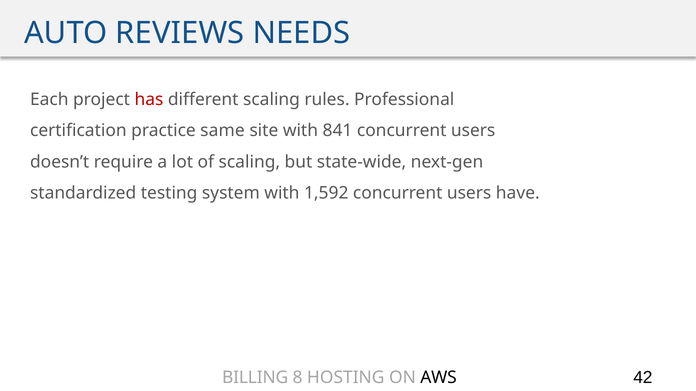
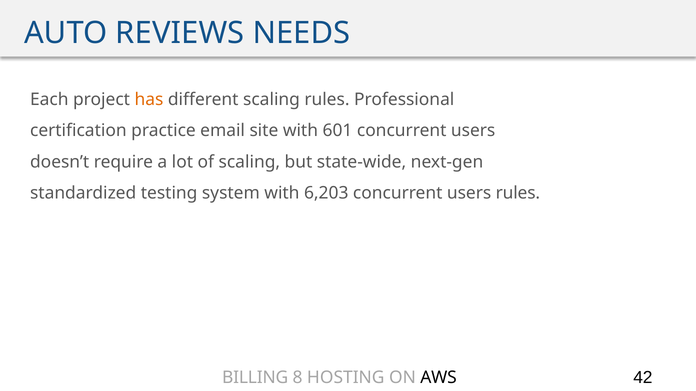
has colour: red -> orange (149, 99)
same: same -> email (223, 131)
841: 841 -> 601 (338, 131)
1,592: 1,592 -> 6,203 (326, 193)
users have: have -> rules (518, 193)
